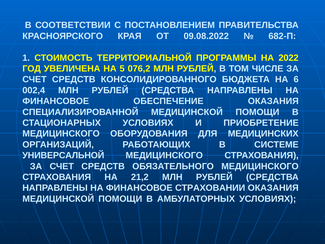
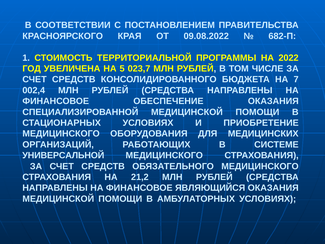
076,2: 076,2 -> 023,7 (139, 69)
6: 6 -> 7 (296, 79)
СТРАХОВАНИИ: СТРАХОВАНИИ -> ЯВЛЯЮЩИЙСЯ (210, 188)
